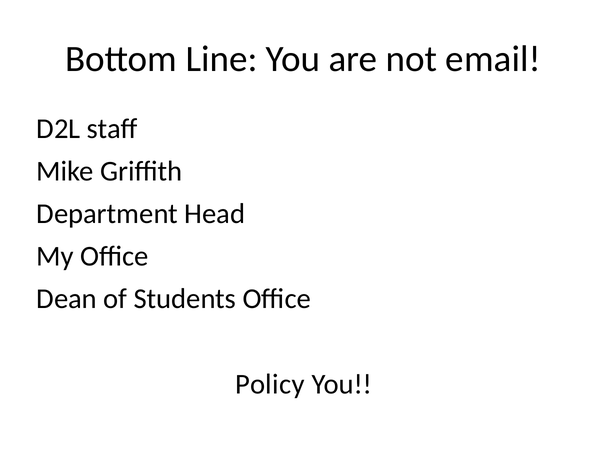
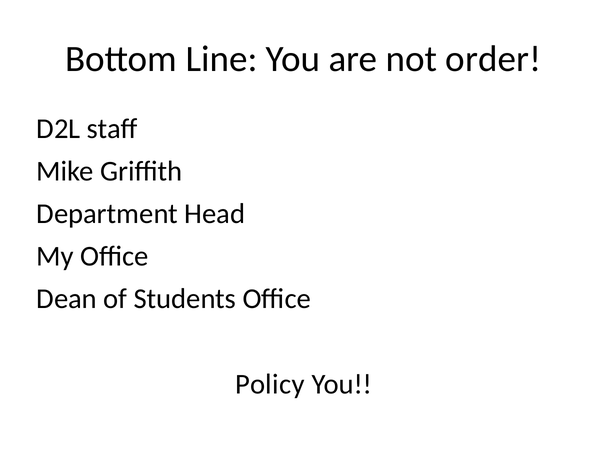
email: email -> order (493, 59)
